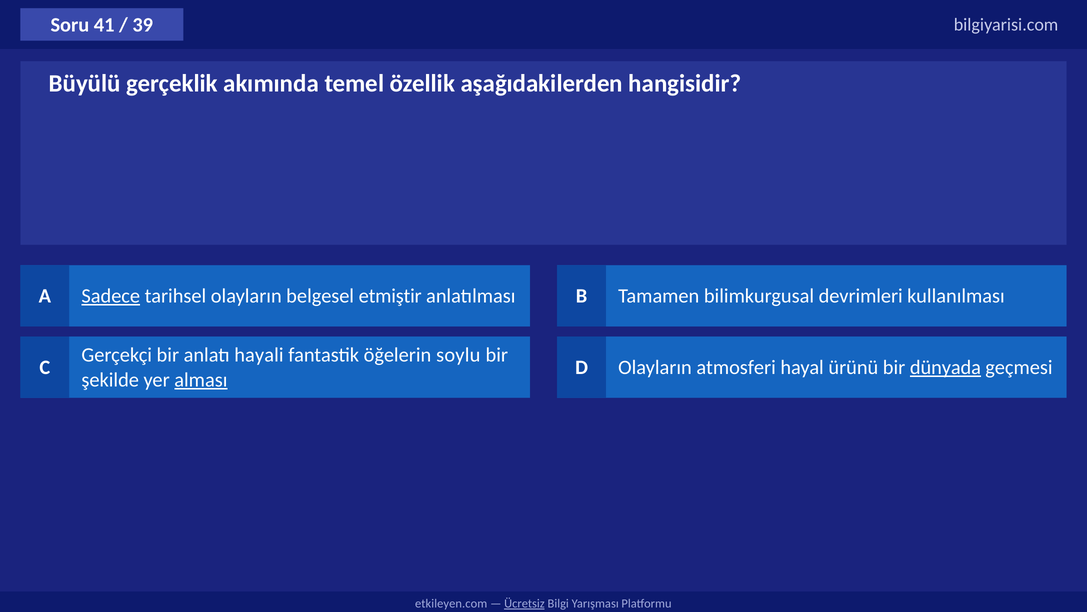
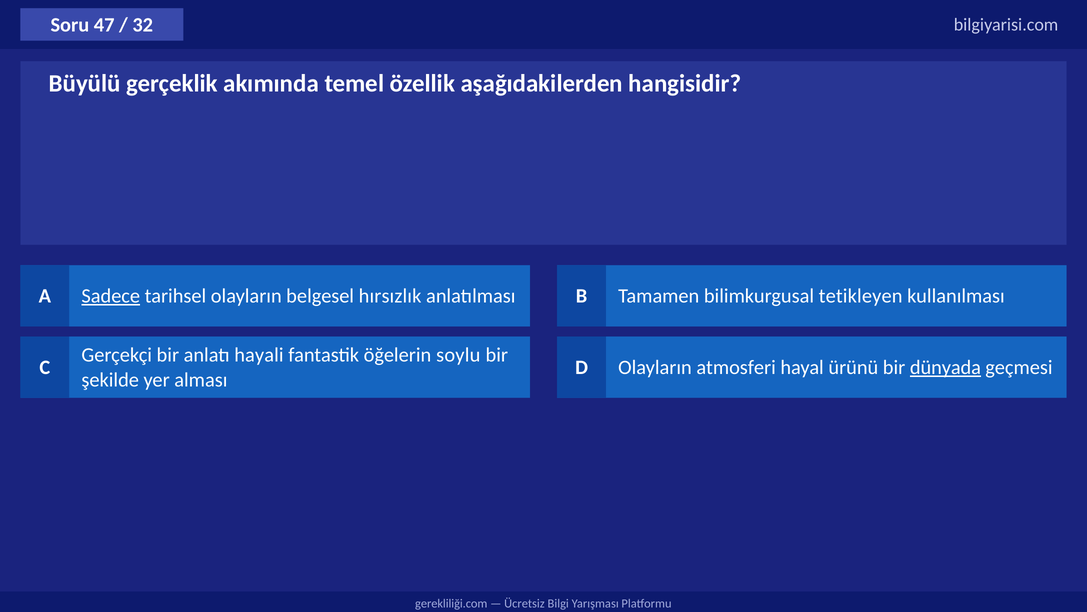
41: 41 -> 47 (104, 25)
39: 39 -> 32 (143, 25)
etmiştir: etmiştir -> hırsızlık (390, 296)
devrimleri: devrimleri -> tetikleyen (861, 296)
alması underline: present -> none (201, 380)
etkileyen.com: etkileyen.com -> gerekliliği.com (451, 603)
Ücretsiz underline: present -> none (524, 603)
